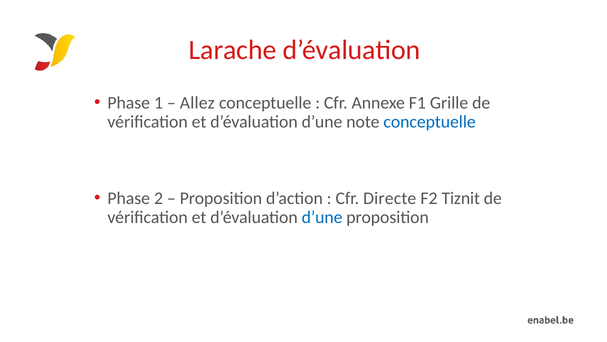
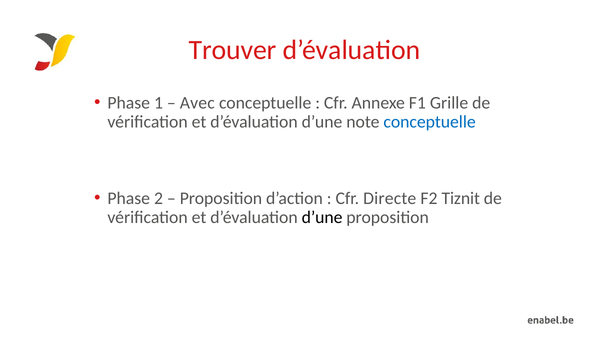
Larache: Larache -> Trouver (233, 50)
Allez: Allez -> Avec (197, 103)
d’une colour: blue -> black (322, 217)
